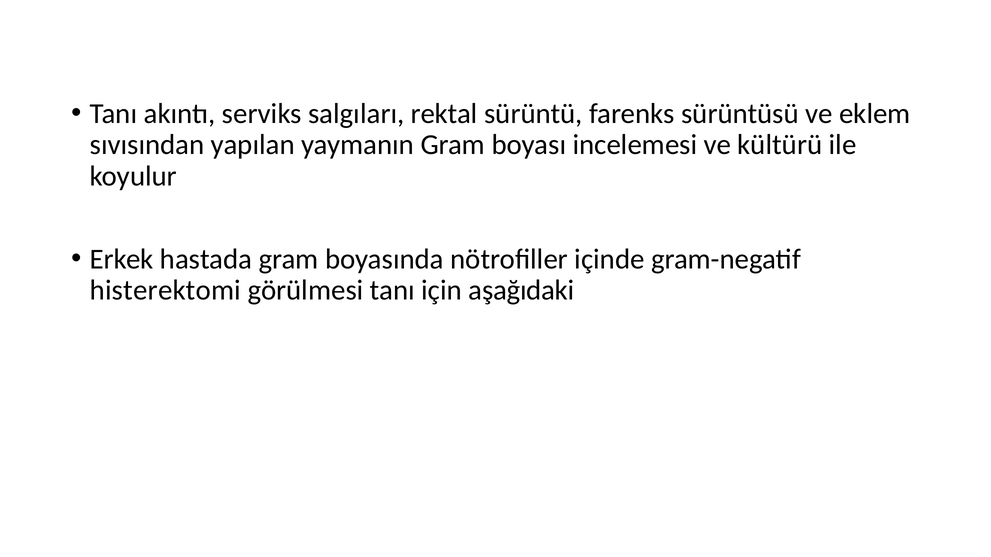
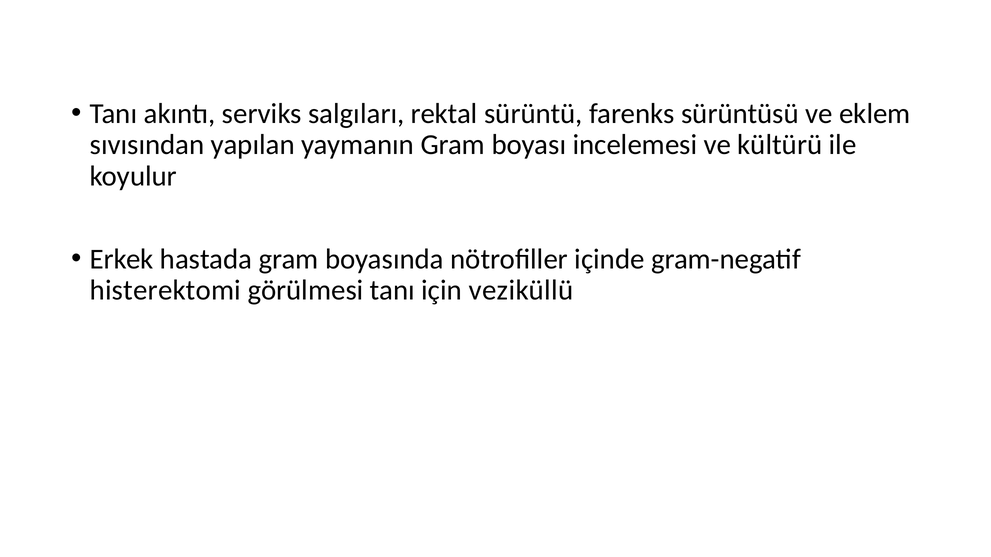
aşağıdaki: aşağıdaki -> veziküllü (521, 290)
